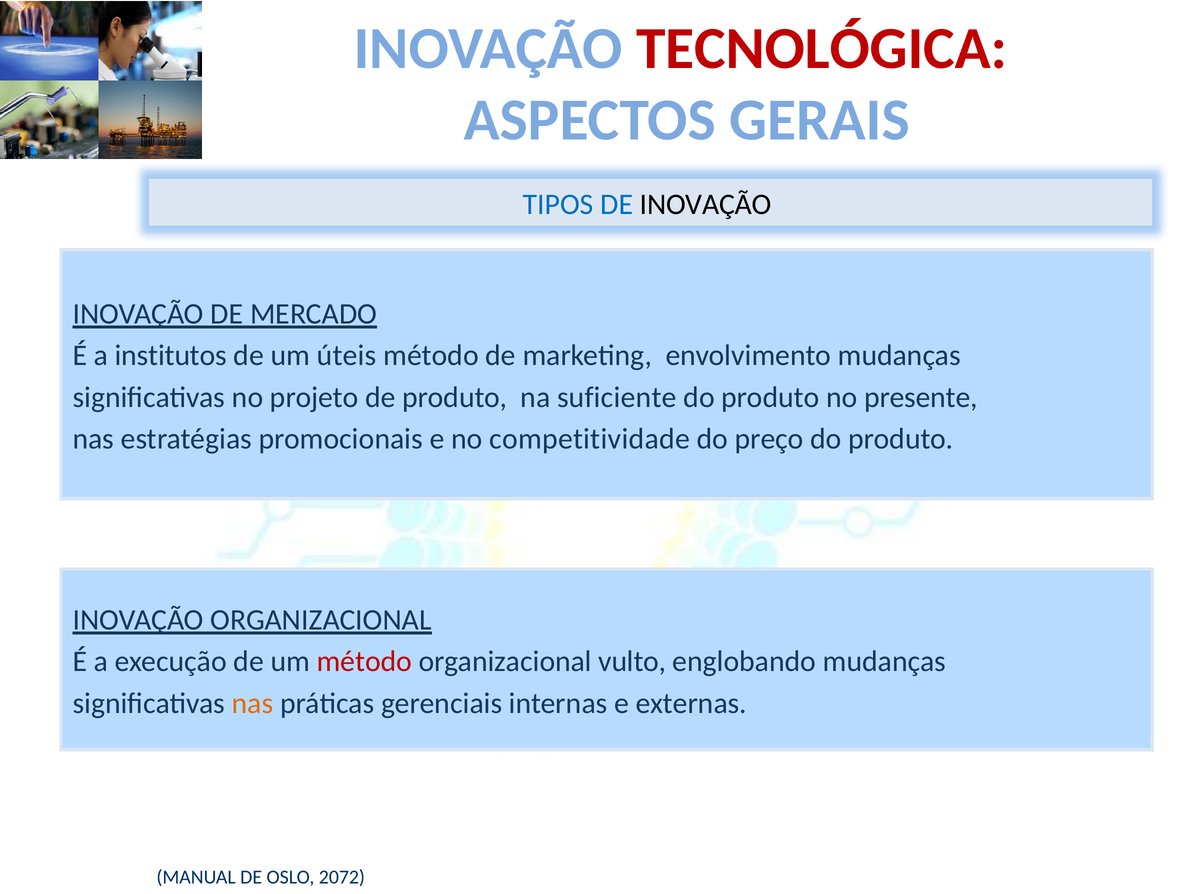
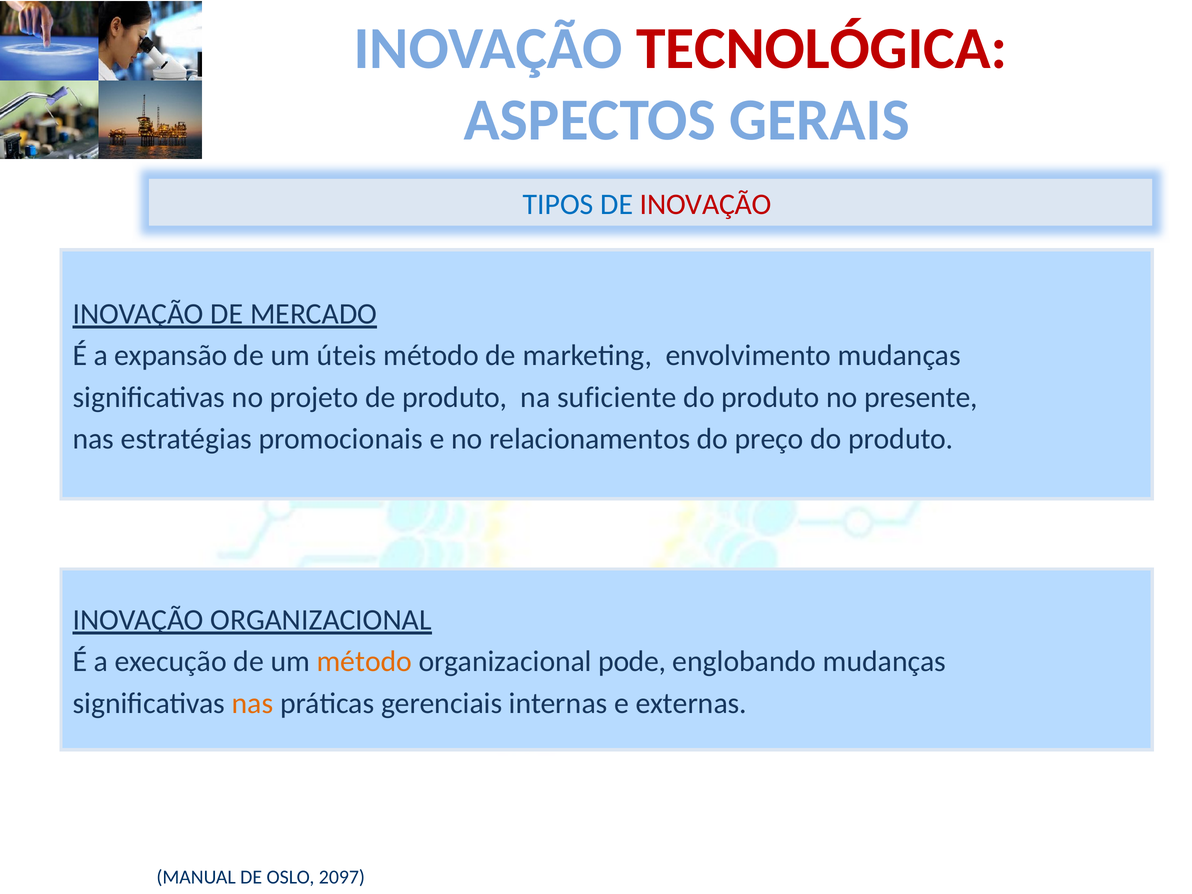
INOVAÇÃO colour: black -> red (706, 204)
institutos: institutos -> expansão (171, 356)
competitividade: competitividade -> relacionamentos (590, 439)
método colour: red -> orange (364, 662)
vulto: vulto -> pode (632, 662)
2072: 2072 -> 2097 (342, 877)
